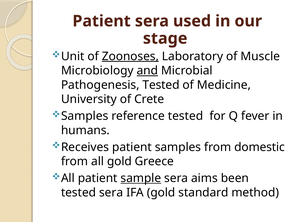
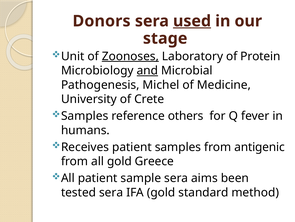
Patient: Patient -> Donors (102, 21)
used underline: none -> present (192, 21)
Muscle: Muscle -> Protein (260, 56)
Pathogenesis Tested: Tested -> Michel (161, 85)
reference tested: tested -> others (186, 116)
domestic: domestic -> antigenic (260, 147)
sample underline: present -> none (141, 178)
